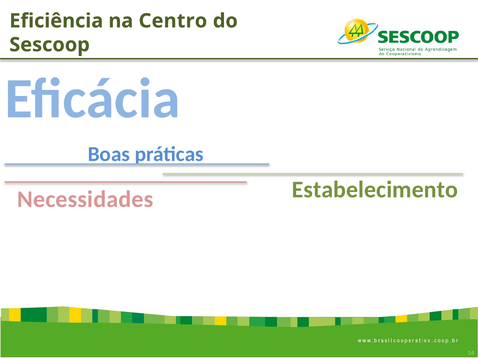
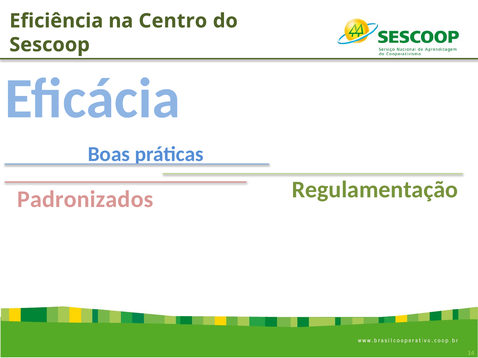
Estabelecimento: Estabelecimento -> Regulamentação (375, 190)
Necessidades: Necessidades -> Padronizados (85, 199)
